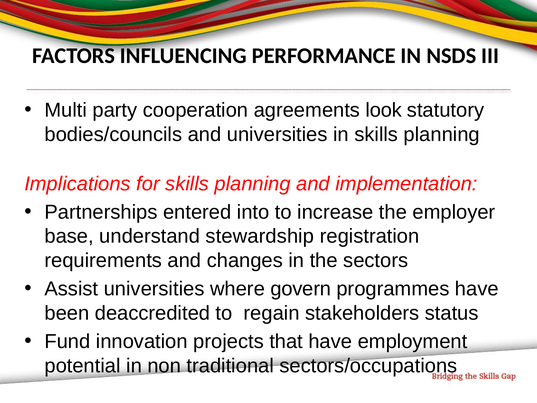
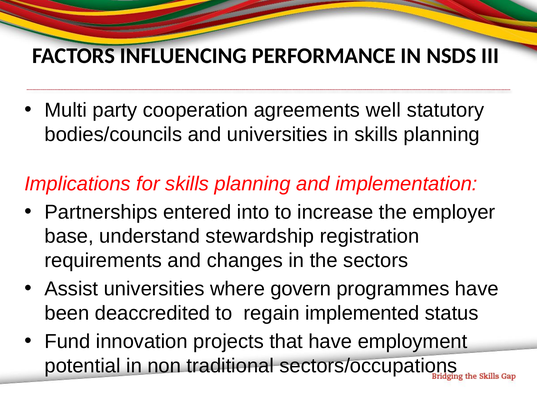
look: look -> well (383, 110)
stakeholders: stakeholders -> implemented (362, 313)
